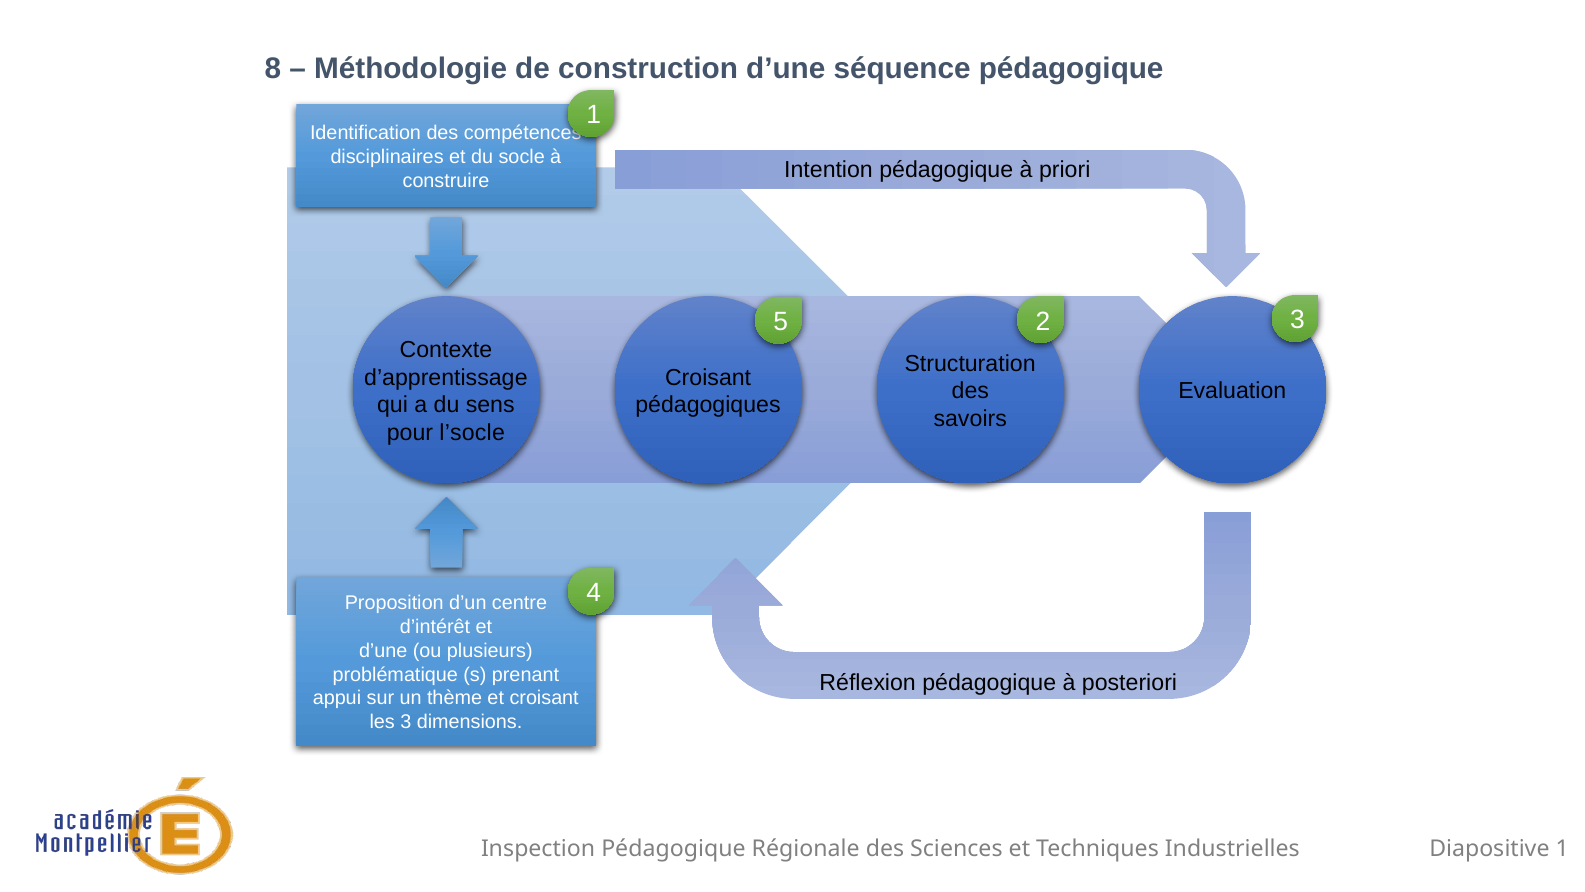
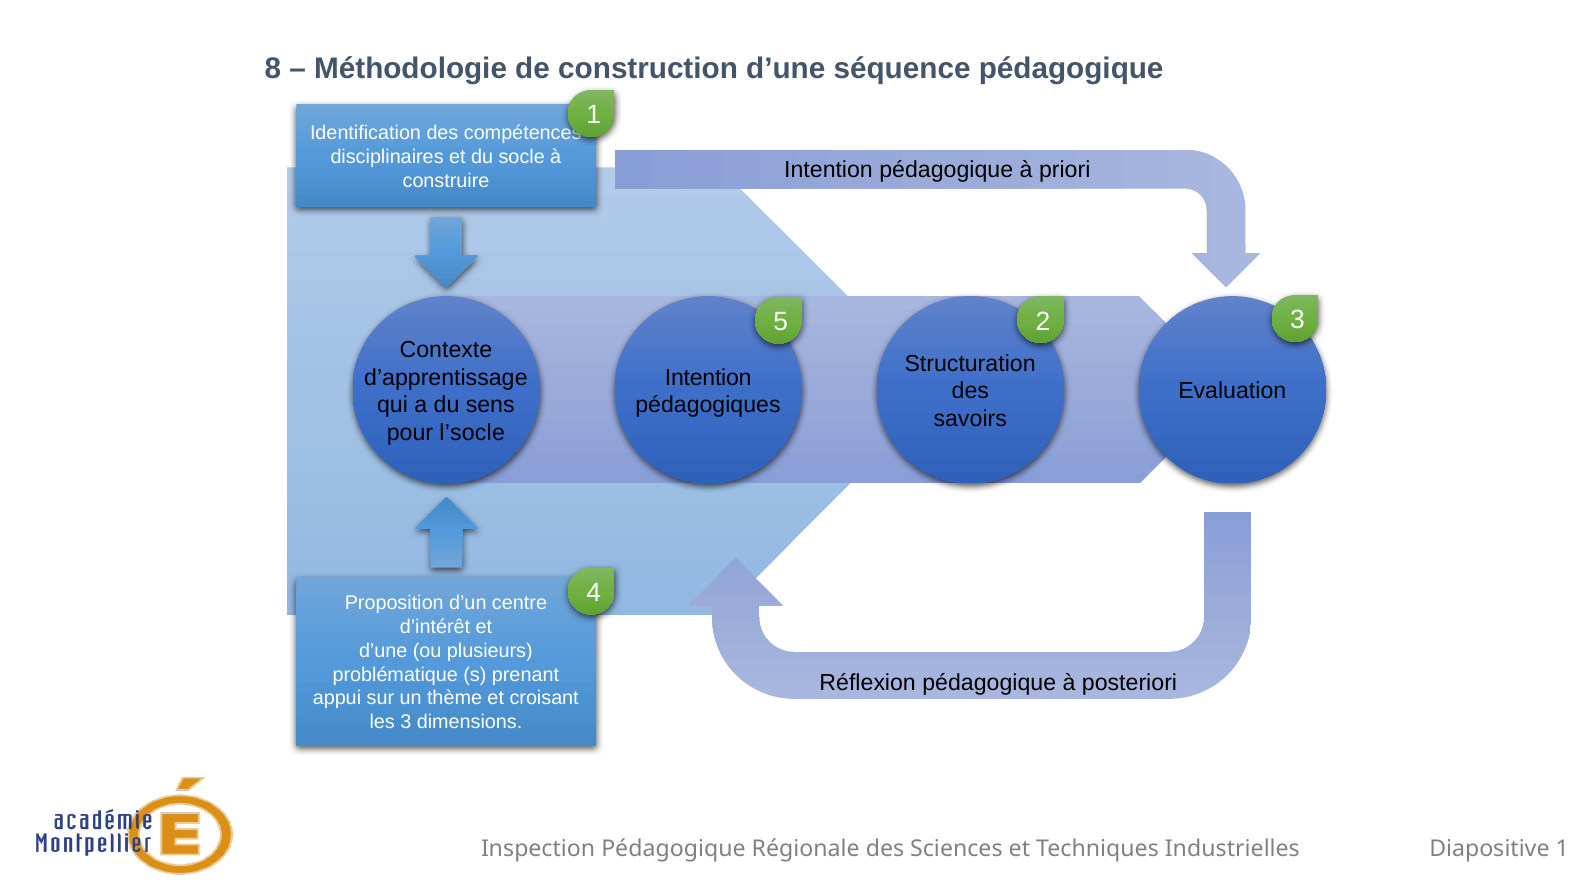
Croisant: Croisant -> Intention (708, 377)
